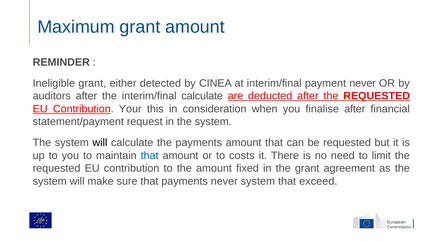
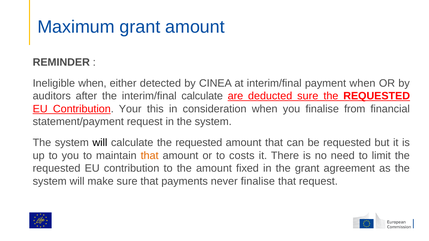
Ineligible grant: grant -> when (92, 83)
payment never: never -> when (362, 83)
deducted after: after -> sure (308, 96)
finalise after: after -> from (355, 109)
calculate the payments: payments -> requested (199, 143)
that colour: blue -> orange (150, 156)
never system: system -> finalise (258, 181)
that exceed: exceed -> request (318, 181)
